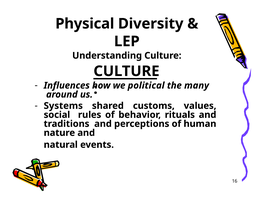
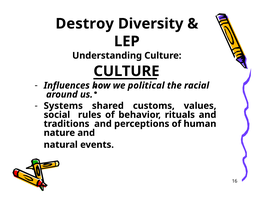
Physical: Physical -> Destroy (85, 24)
many: many -> racial (197, 85)
